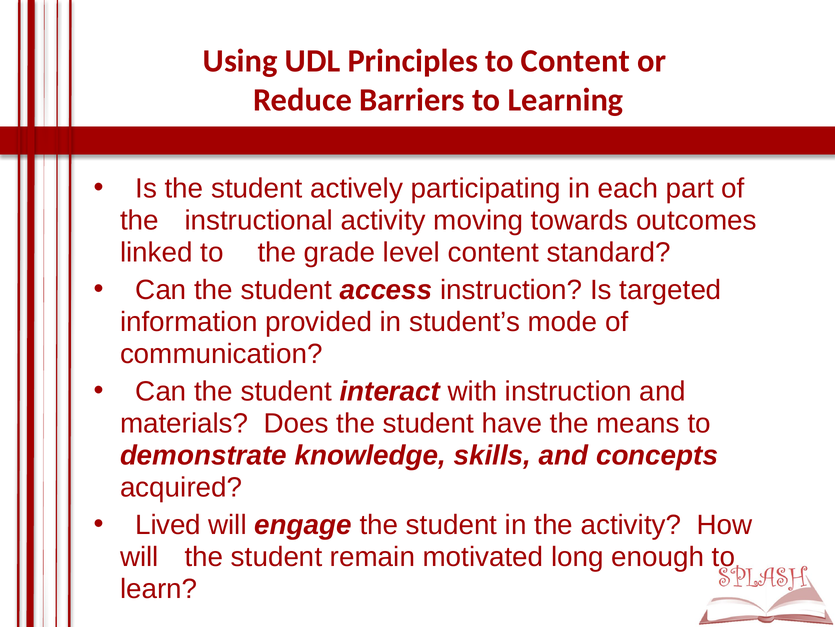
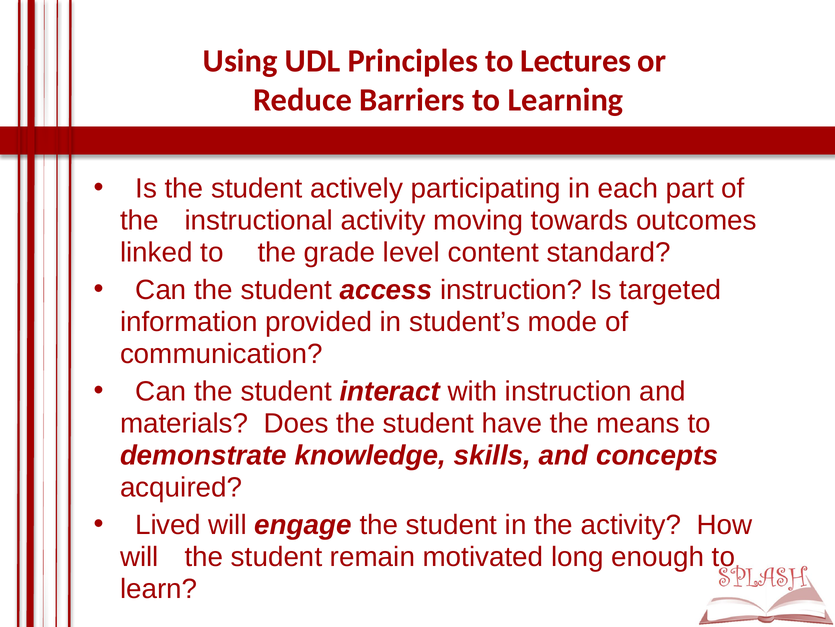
to Content: Content -> Lectures (576, 61)
